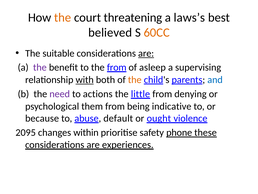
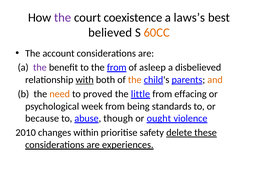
the colour: orange -> purple (63, 17)
threatening: threatening -> coexistence (133, 17)
suitable: suitable -> account (59, 53)
are underline: present -> none (146, 53)
supervising: supervising -> disbelieved (198, 67)
and colour: blue -> orange (215, 79)
need colour: purple -> orange (60, 94)
actions: actions -> proved (98, 94)
denying: denying -> effacing (191, 94)
them: them -> week (92, 106)
indicative: indicative -> standards (172, 106)
default: default -> though (118, 118)
2095: 2095 -> 2010 (26, 132)
phone: phone -> delete (179, 132)
